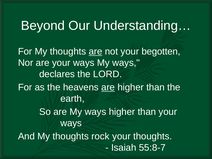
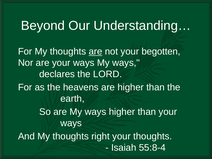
are underline: present -> none (108, 87)
rock: rock -> right (101, 136)
55:8-7: 55:8-7 -> 55:8-4 (152, 148)
